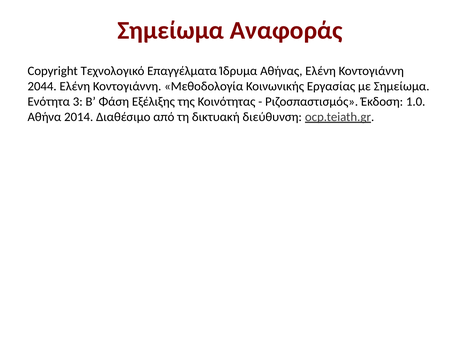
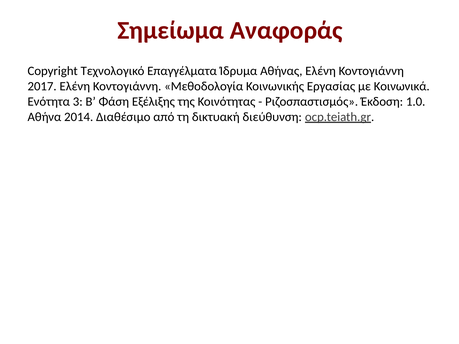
2044: 2044 -> 2017 (42, 86)
με Σημείωμα: Σημείωμα -> Κοινωνικά (402, 86)
